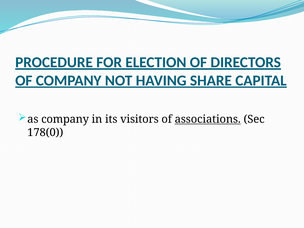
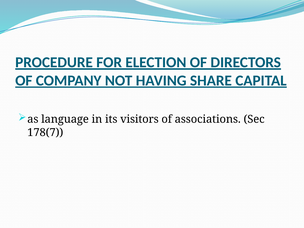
as company: company -> language (65, 119)
associations underline: present -> none (208, 119)
178(0: 178(0 -> 178(7 (45, 132)
